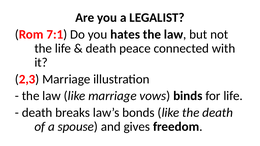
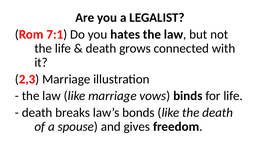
peace: peace -> grows (135, 48)
